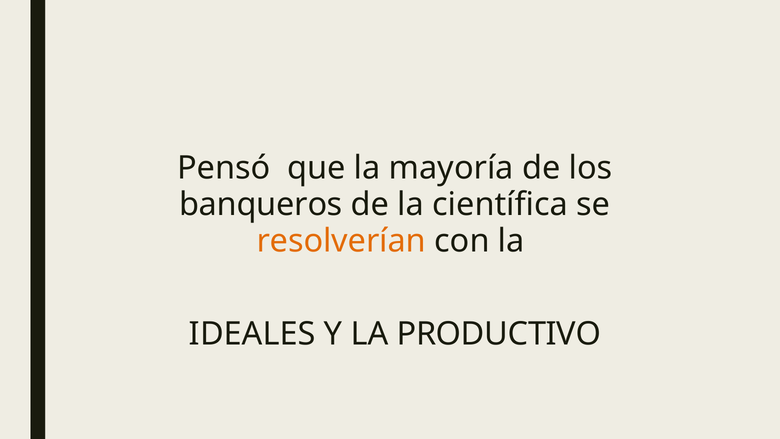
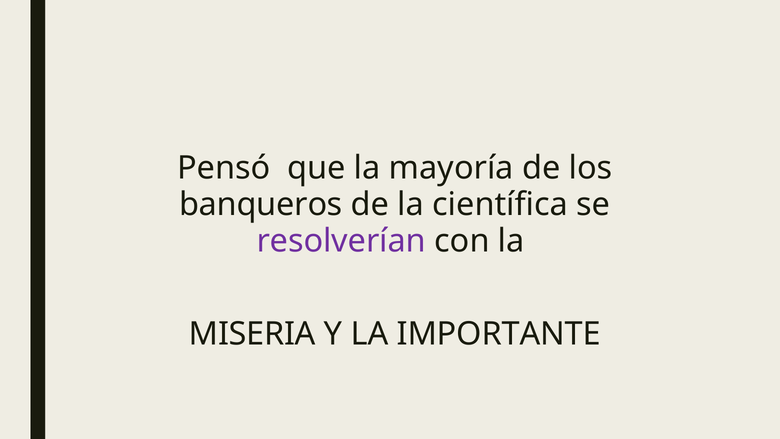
resolverían colour: orange -> purple (341, 241)
IDEALES: IDEALES -> MISERIA (252, 334)
PRODUCTIVO: PRODUCTIVO -> IMPORTANTE (499, 334)
